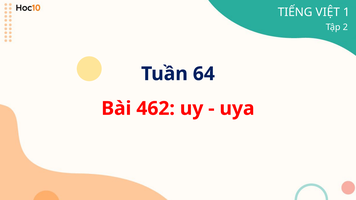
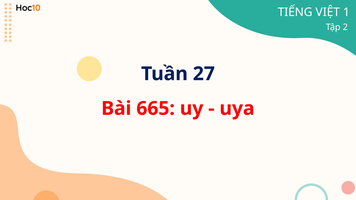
64: 64 -> 27 (204, 74)
462: 462 -> 665 (156, 109)
